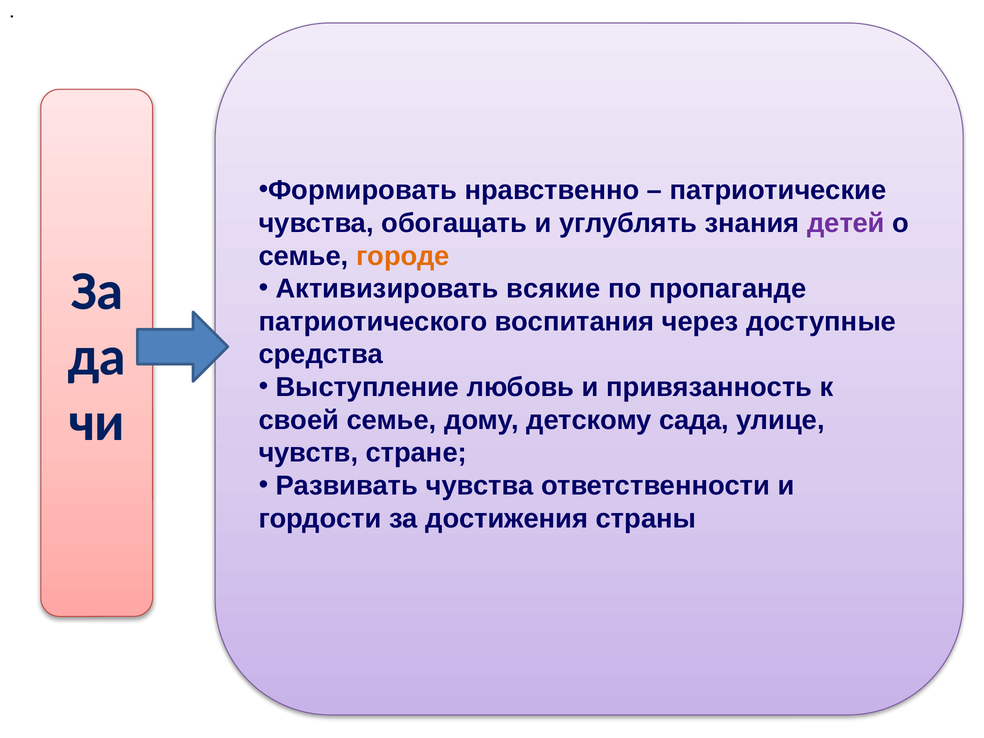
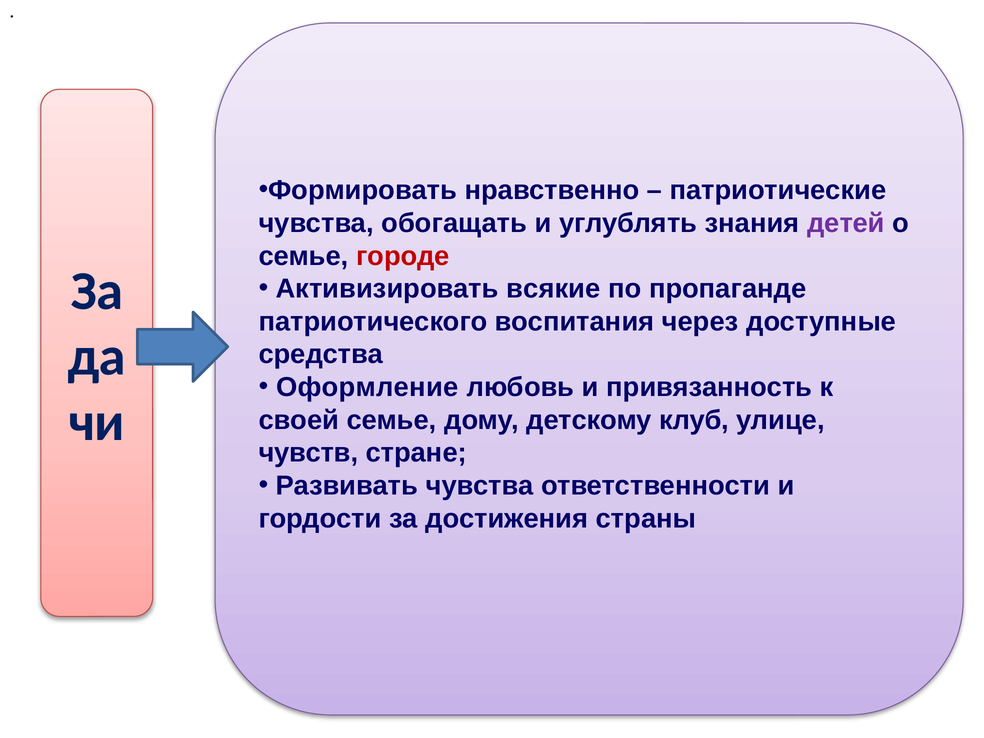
городе colour: orange -> red (403, 256)
Выступление: Выступление -> Оформление (367, 387)
сада: сада -> клуб (694, 420)
